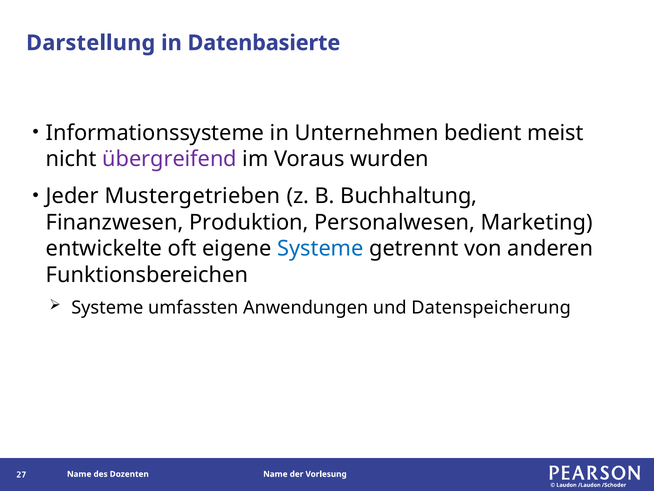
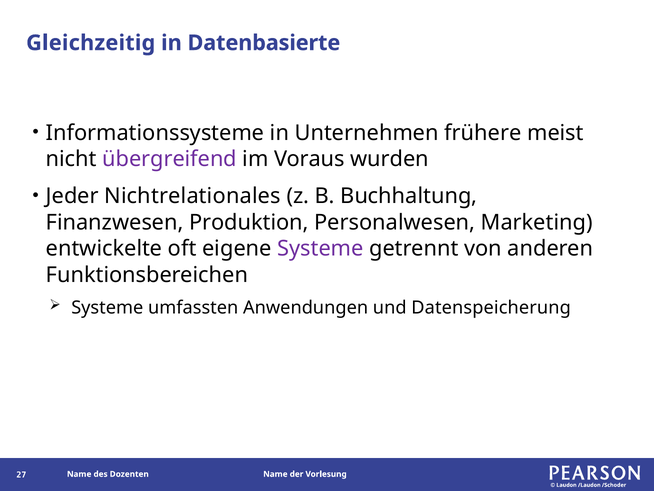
Darstellung: Darstellung -> Gleichzeitig (91, 43)
bedient: bedient -> frühere (483, 133)
Mustergetrieben: Mustergetrieben -> Nichtrelationales (193, 196)
Systeme colour: blue -> purple (320, 248)
